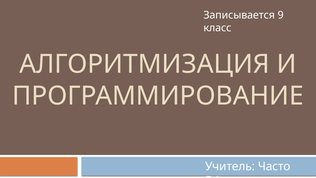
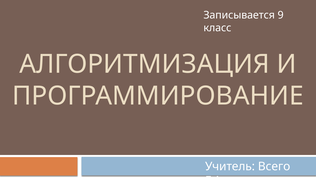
Часто: Часто -> Всего (274, 166)
